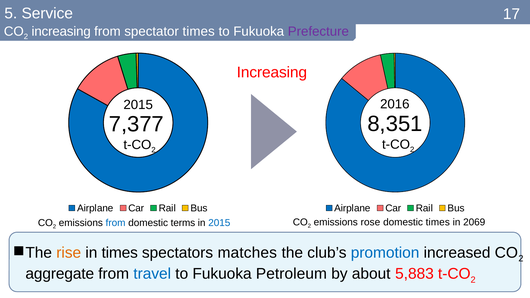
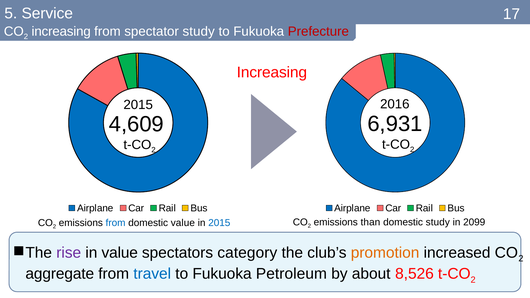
spectator times: times -> study (199, 31)
Prefecture colour: purple -> red (318, 31)
8,351: 8,351 -> 6,931 (395, 124)
7,377: 7,377 -> 4,609 (136, 124)
domestic terms: terms -> value (183, 223)
rose: rose -> than (370, 222)
domestic times: times -> study (438, 222)
2069: 2069 -> 2099 (474, 222)
rise colour: orange -> purple (69, 253)
in times: times -> value (120, 253)
matches: matches -> category (247, 253)
promotion colour: blue -> orange (385, 253)
5,883: 5,883 -> 8,526 (414, 274)
